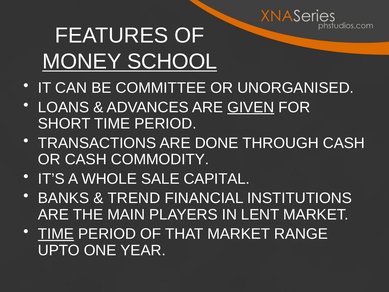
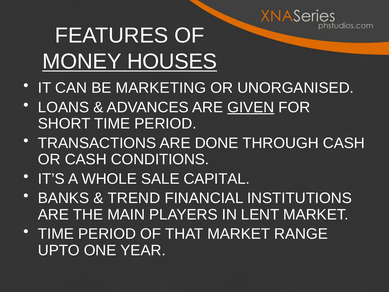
SCHOOL: SCHOOL -> HOUSES (172, 61)
COMMITTEE: COMMITTEE -> MARKETING (161, 88)
COMMODITY: COMMODITY -> CONDITIONS (160, 159)
TIME underline: present -> none (56, 234)
